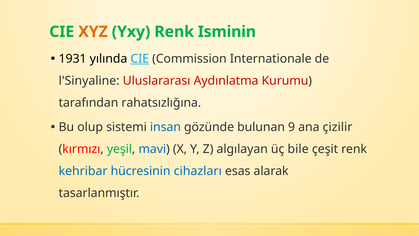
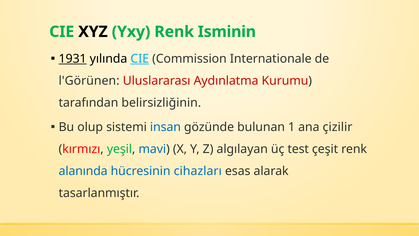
XYZ colour: orange -> black (93, 32)
1931 underline: none -> present (73, 59)
l'Sinyaline: l'Sinyaline -> l'Görünen (89, 81)
rahatsızlığına: rahatsızlığına -> belirsizliğinin (161, 103)
9: 9 -> 1 (292, 127)
bile: bile -> test (298, 149)
kehribar: kehribar -> alanında (83, 171)
